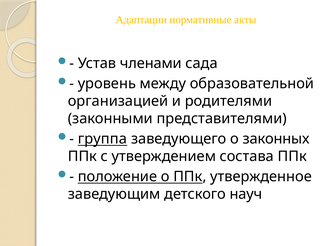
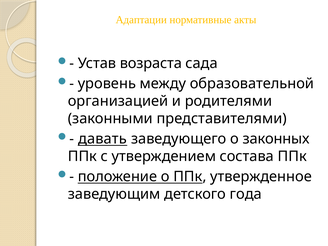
членами: членами -> возраста (151, 63)
группа: группа -> давать (102, 139)
науч: науч -> года (246, 194)
